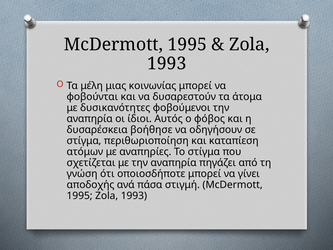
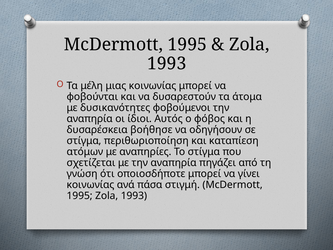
αποδοχής: αποδοχής -> κοινωνίας (90, 185)
